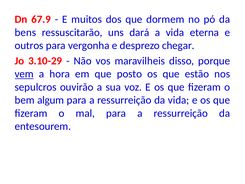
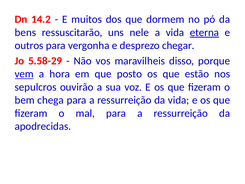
67.9: 67.9 -> 14.2 (41, 19)
dará: dará -> nele (139, 32)
eterna underline: none -> present (204, 32)
3.10-29: 3.10-29 -> 5.58-29 (45, 61)
algum: algum -> chega (51, 100)
entesourem: entesourem -> apodrecidas (43, 126)
